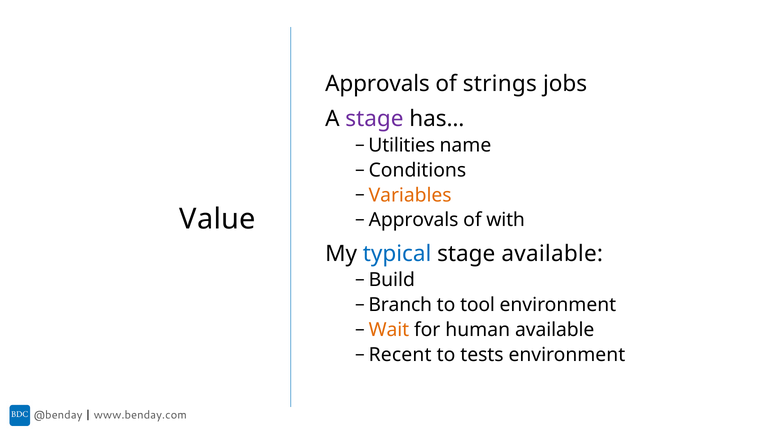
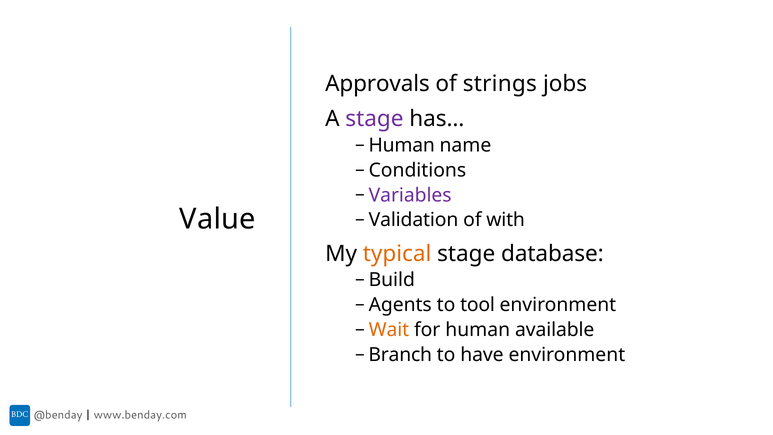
Utilities: Utilities -> Human (402, 145)
Variables colour: orange -> purple (410, 195)
Approvals: Approvals -> Validation (414, 220)
typical colour: blue -> orange (397, 254)
stage available: available -> database (552, 254)
Branch: Branch -> Agents (400, 305)
Recent: Recent -> Branch (400, 355)
tests: tests -> have (482, 355)
